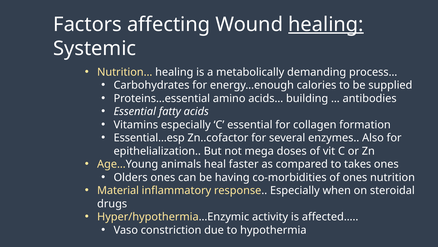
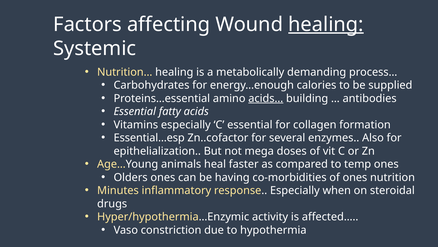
acids… underline: none -> present (266, 98)
takes: takes -> temp (358, 164)
Material: Material -> Minutes (118, 190)
